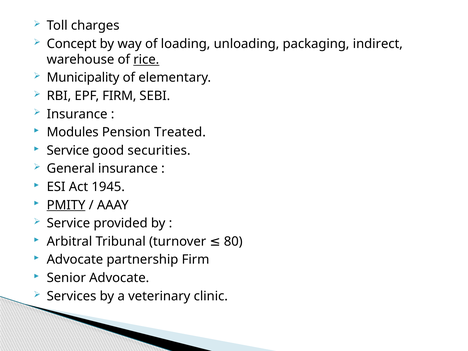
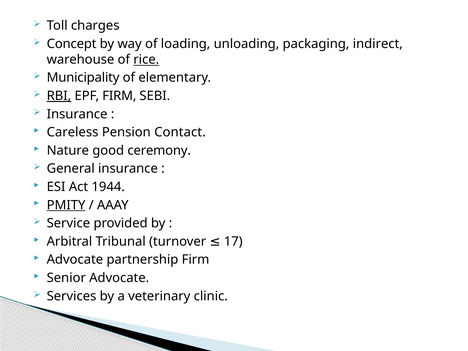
RBI underline: none -> present (59, 96)
Modules: Modules -> Careless (73, 132)
Treated: Treated -> Contact (180, 132)
Service: Service -> Nature (68, 150)
securities: securities -> ceremony (159, 150)
1945: 1945 -> 1944 (108, 187)
80: 80 -> 17 (233, 241)
